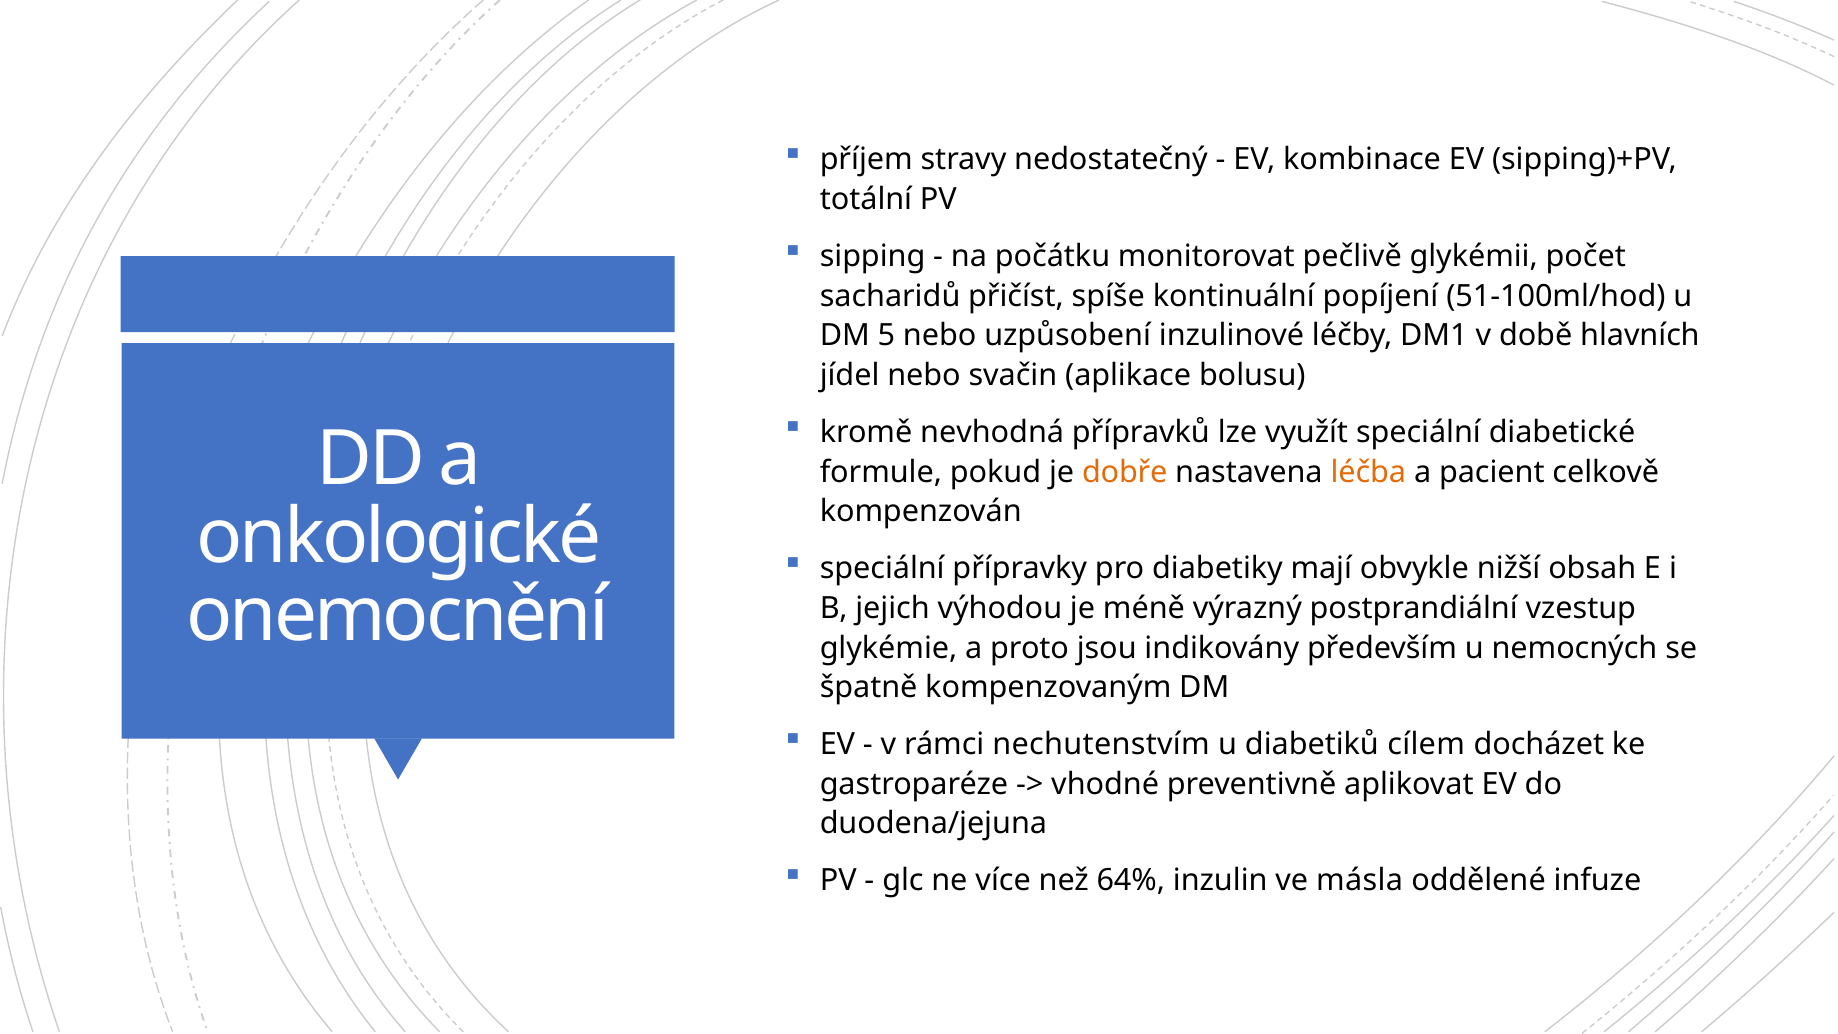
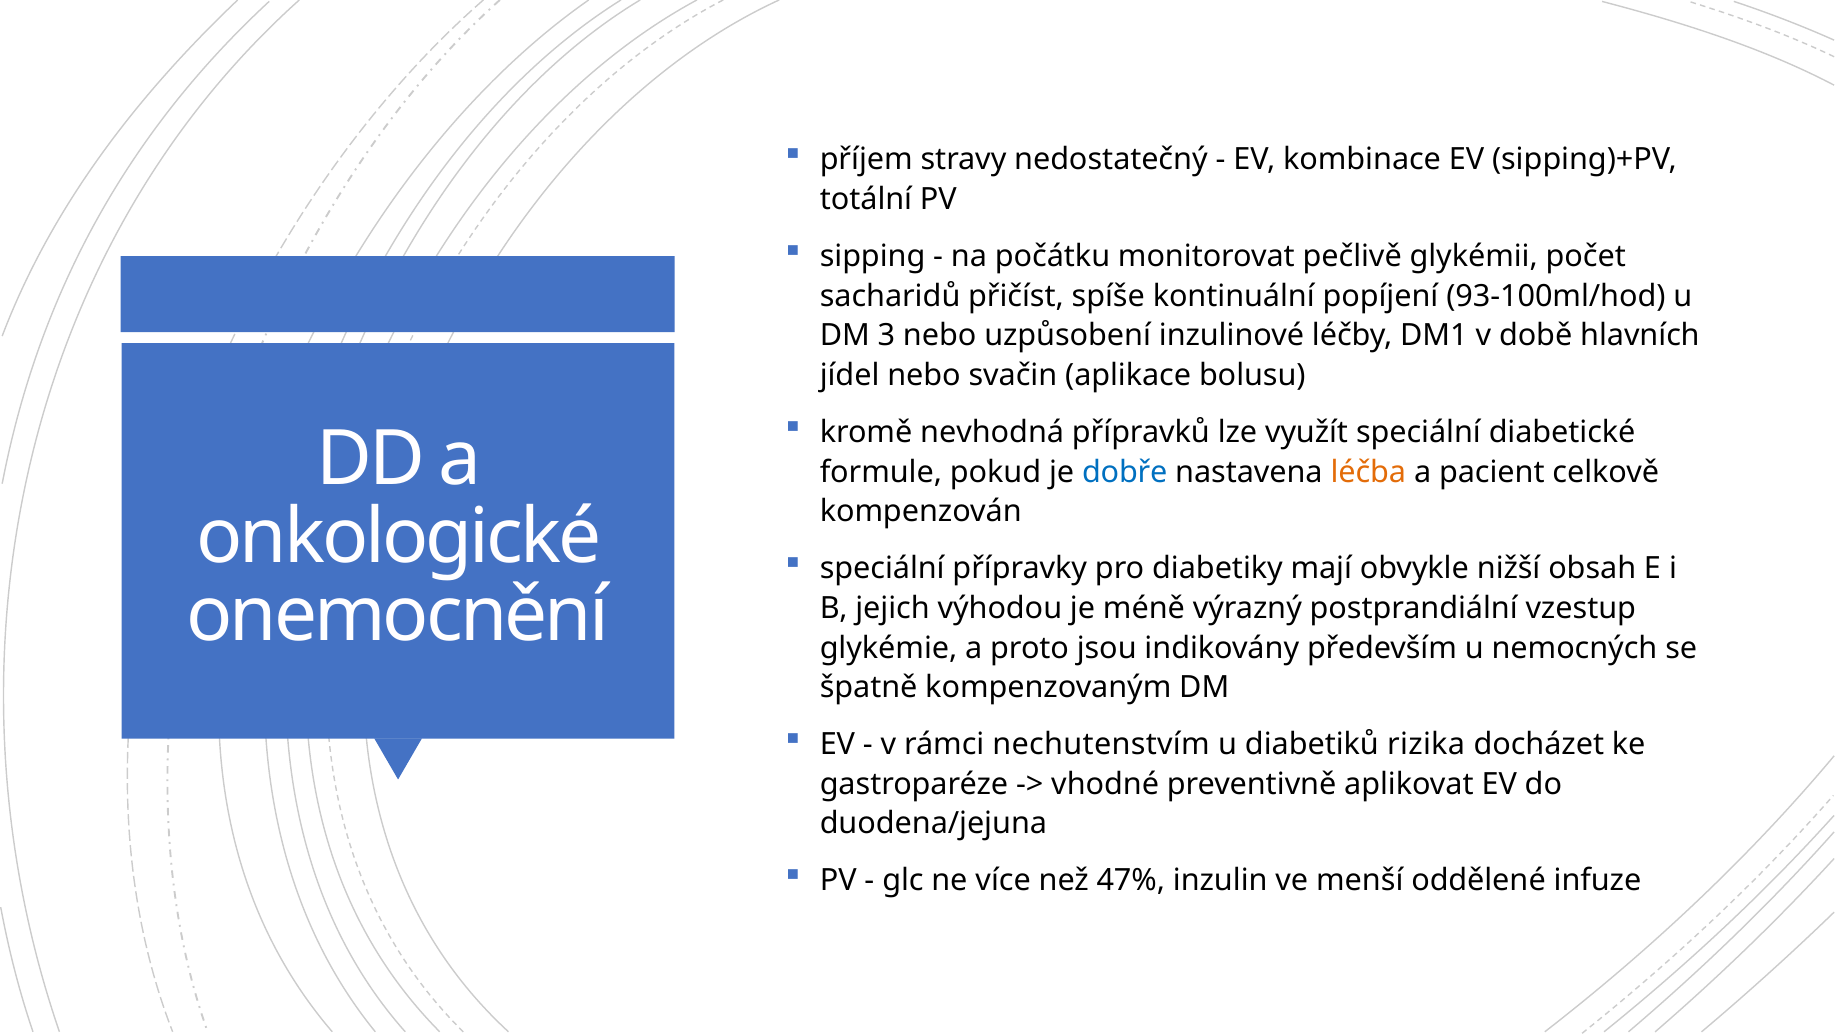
51-100ml/hod: 51-100ml/hod -> 93-100ml/hod (1556, 296)
5: 5 -> 3 (886, 336)
dobře colour: orange -> blue (1125, 472)
cílem: cílem -> rizika (1426, 744)
64%: 64% -> 47% (1131, 881)
másla: másla -> menší (1360, 881)
